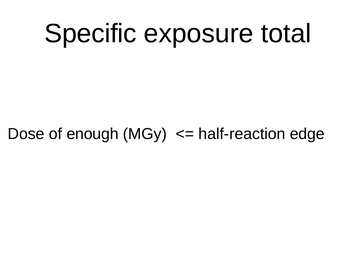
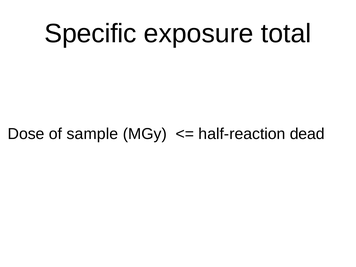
enough: enough -> sample (92, 134)
edge: edge -> dead (307, 134)
